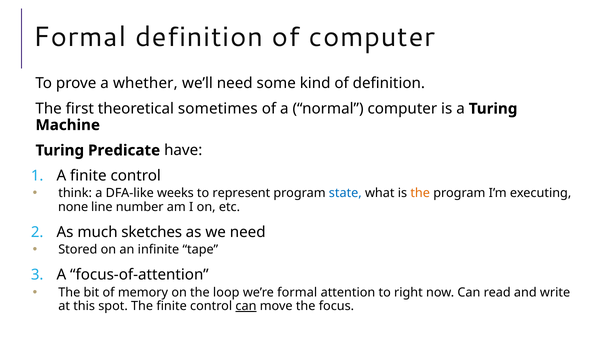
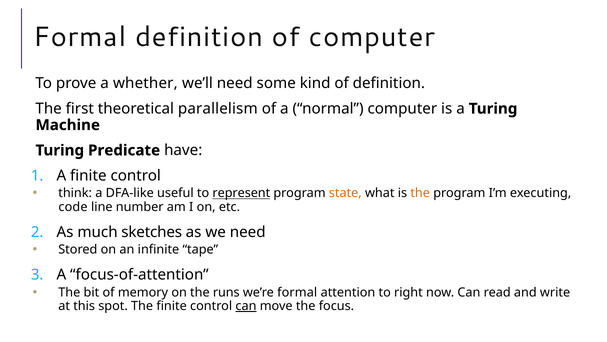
sometimes: sometimes -> parallelism (218, 108)
weeks: weeks -> useful (175, 193)
represent underline: none -> present (241, 193)
state colour: blue -> orange (345, 193)
none: none -> code (73, 207)
loop: loop -> runs (226, 292)
